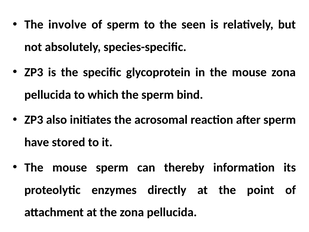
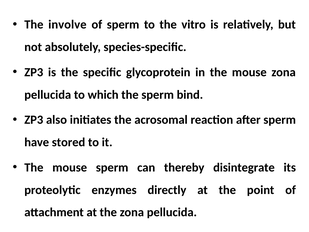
seen: seen -> vitro (194, 25)
information: information -> disintegrate (244, 167)
